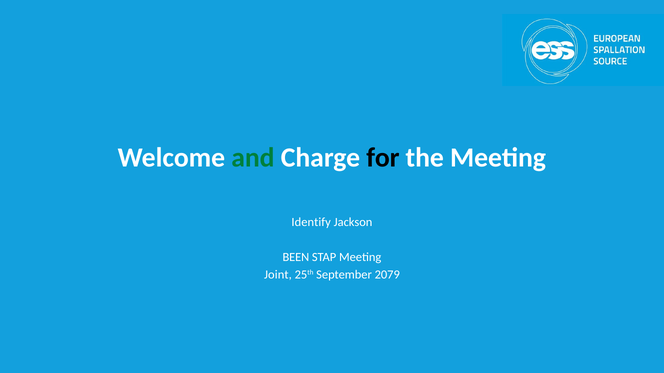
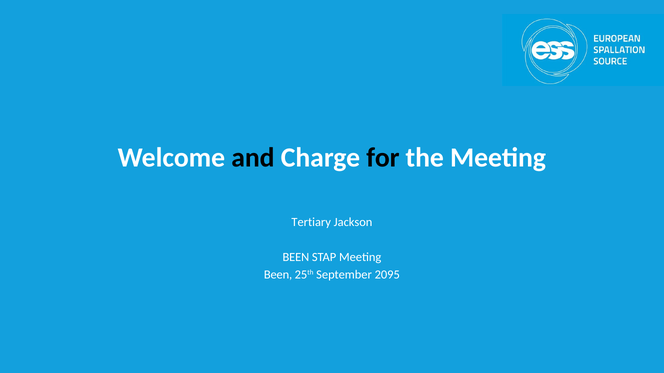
and colour: green -> black (253, 158)
Identify: Identify -> Tertiary (311, 222)
Joint: Joint -> Been (278, 275)
2079: 2079 -> 2095 (387, 275)
